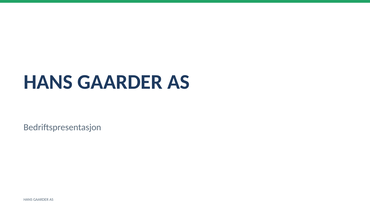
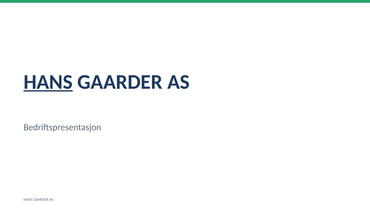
HANS underline: none -> present (48, 82)
